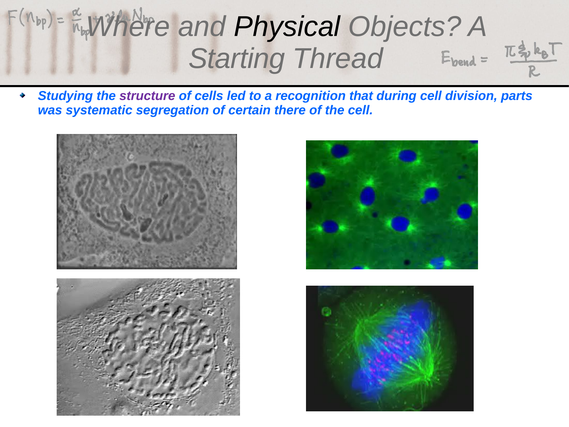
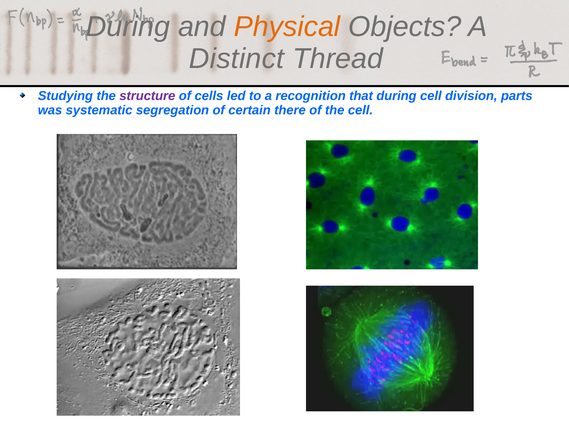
Where: Where -> During (128, 27)
Physical colour: black -> orange (287, 27)
Starting: Starting -> Distinct (237, 59)
